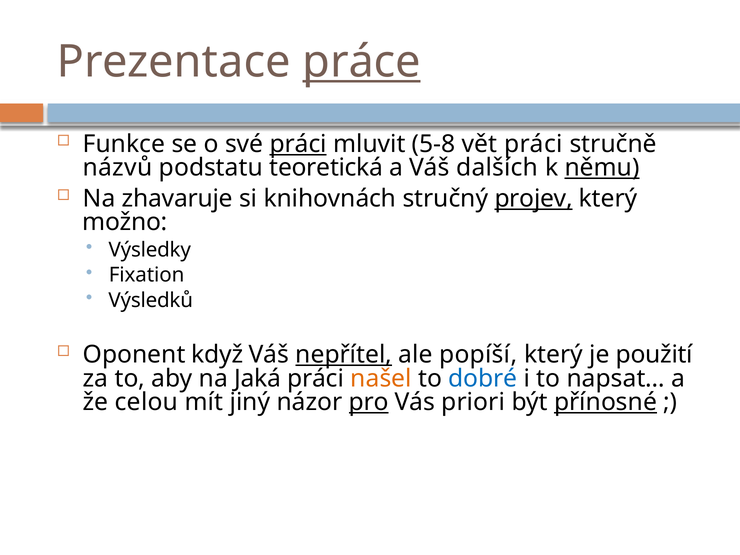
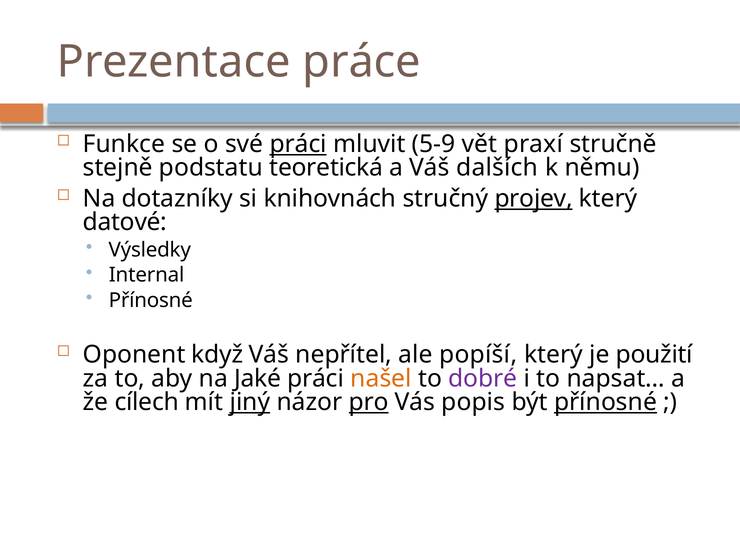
práce underline: present -> none (362, 62)
5-8: 5-8 -> 5-9 (434, 144)
vět práci: práci -> praxí (533, 144)
názvů: názvů -> stejně (118, 168)
němu underline: present -> none (602, 168)
zhavaruje: zhavaruje -> dotazníky (177, 199)
možno: možno -> datové (125, 222)
Fixation: Fixation -> Internal (147, 275)
Výsledků: Výsledků -> Přínosné (151, 301)
nepřítel underline: present -> none (344, 355)
Jaká: Jaká -> Jaké (258, 378)
dobré colour: blue -> purple (483, 378)
celou: celou -> cílech (147, 402)
jiný underline: none -> present (250, 402)
priori: priori -> popis (473, 402)
